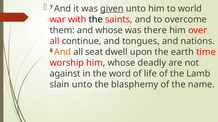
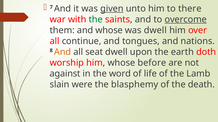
world: world -> there (190, 9)
the colour: black -> green (96, 19)
overcome underline: none -> present (186, 19)
was there: there -> dwell (155, 30)
time: time -> doth (206, 52)
deadly: deadly -> before (152, 63)
slain unto: unto -> were (82, 85)
name: name -> death (201, 85)
